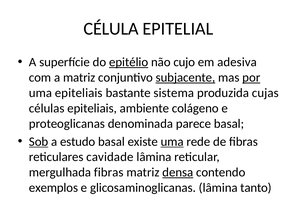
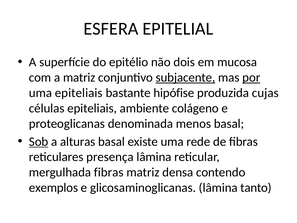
CÉLULA: CÉLULA -> ESFERA (111, 29)
epitélio underline: present -> none (129, 62)
cujo: cujo -> dois (184, 62)
adesiva: adesiva -> mucosa (237, 62)
sistema: sistema -> hipófise (174, 93)
parece: parece -> menos (193, 123)
estudo: estudo -> alturas (78, 141)
uma underline: present -> none (172, 141)
cavidade: cavidade -> presença (110, 157)
densa underline: present -> none (178, 172)
